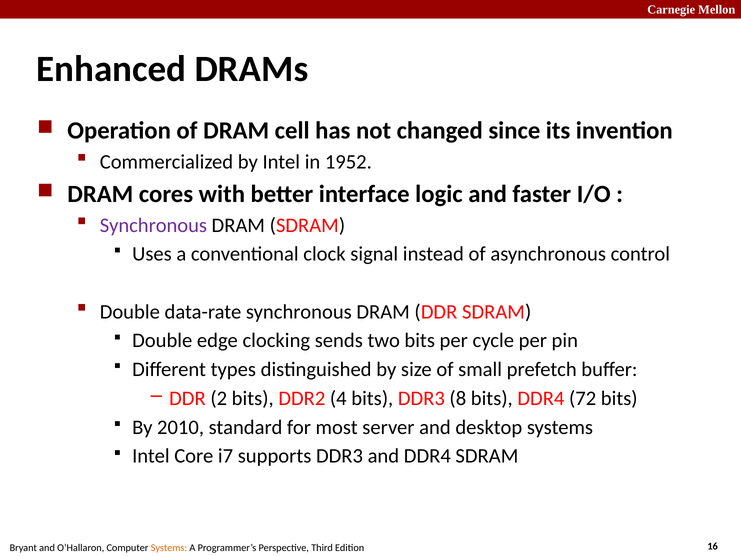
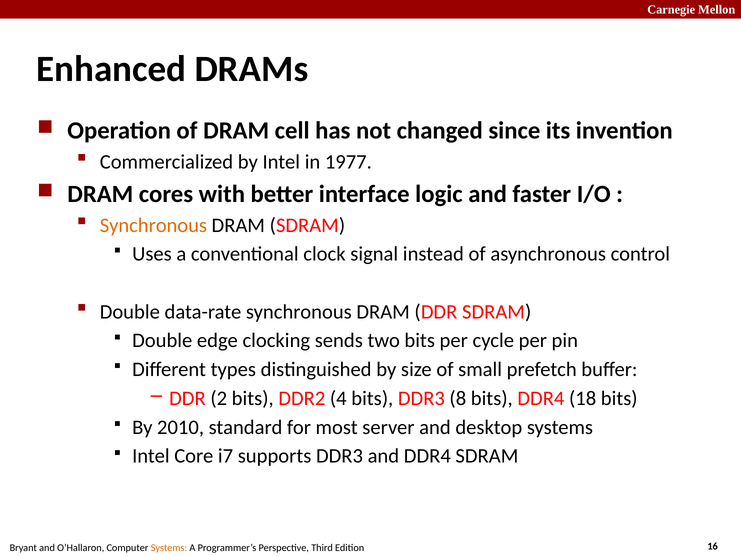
1952: 1952 -> 1977 (348, 162)
Synchronous colour: purple -> orange (153, 225)
72: 72 -> 18 (583, 398)
